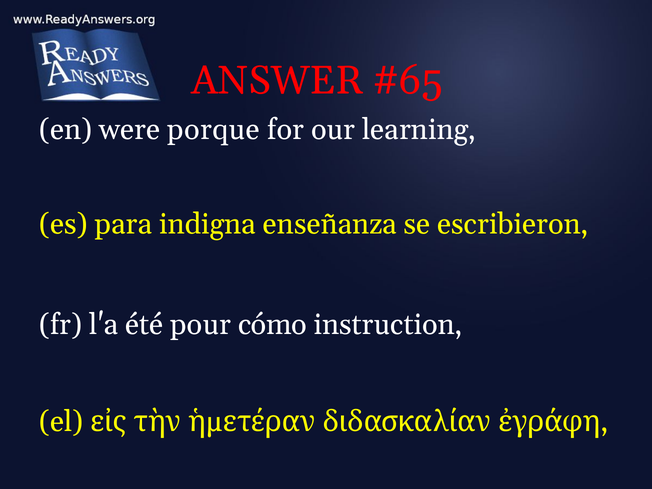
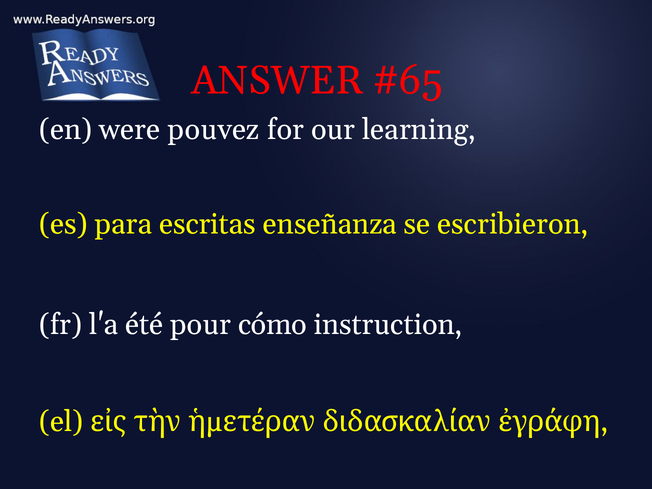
porque: porque -> pouvez (214, 130)
indigna: indigna -> escritas (208, 224)
